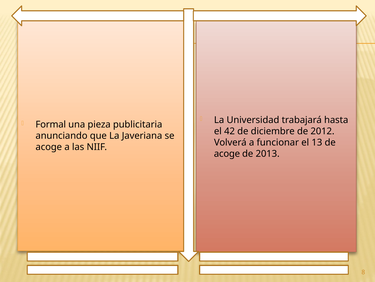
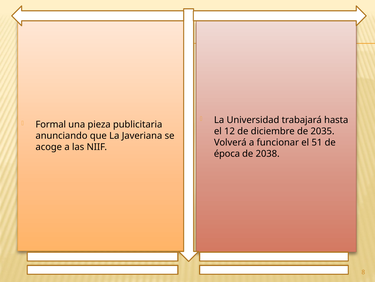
42: 42 -> 12 (230, 131)
2012: 2012 -> 2035 (323, 131)
13: 13 -> 51 (317, 142)
acoge: acoge -> época (227, 153)
2013: 2013 -> 2038 (268, 153)
